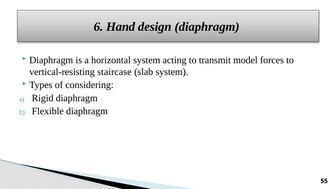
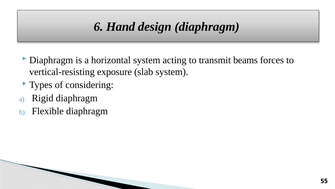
model: model -> beams (245, 60)
staircase: staircase -> exposure (114, 72)
